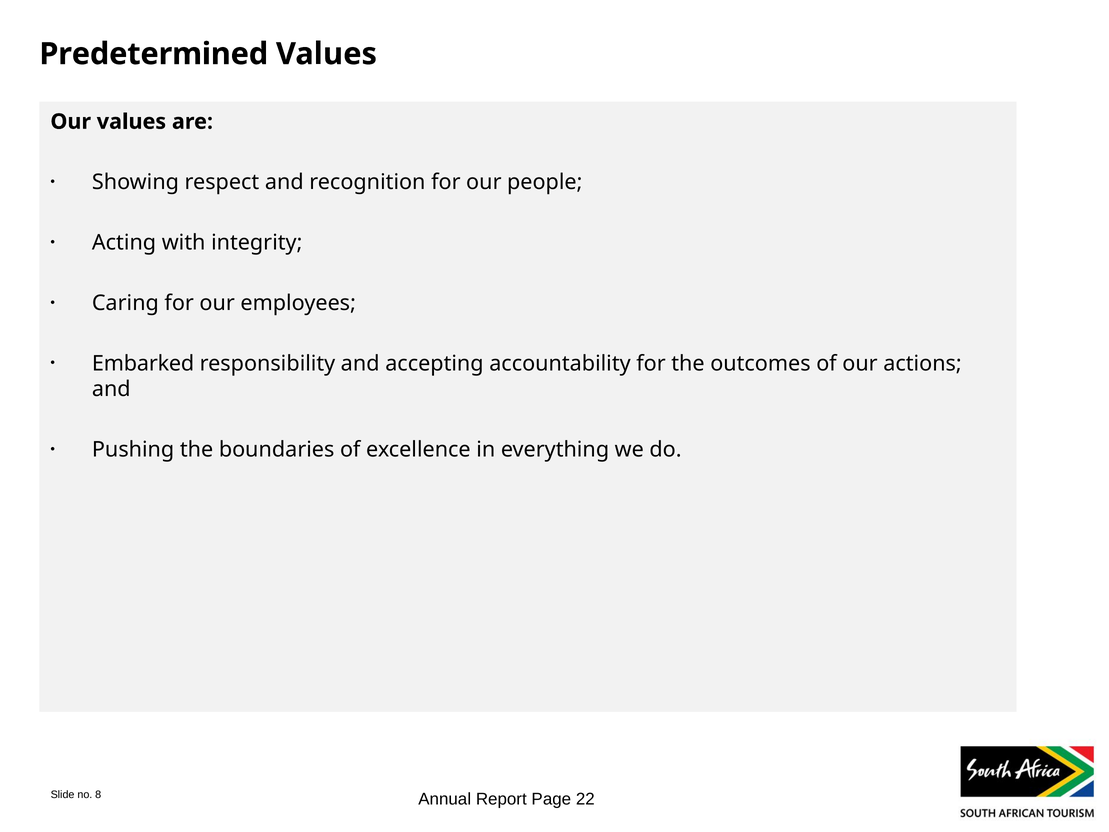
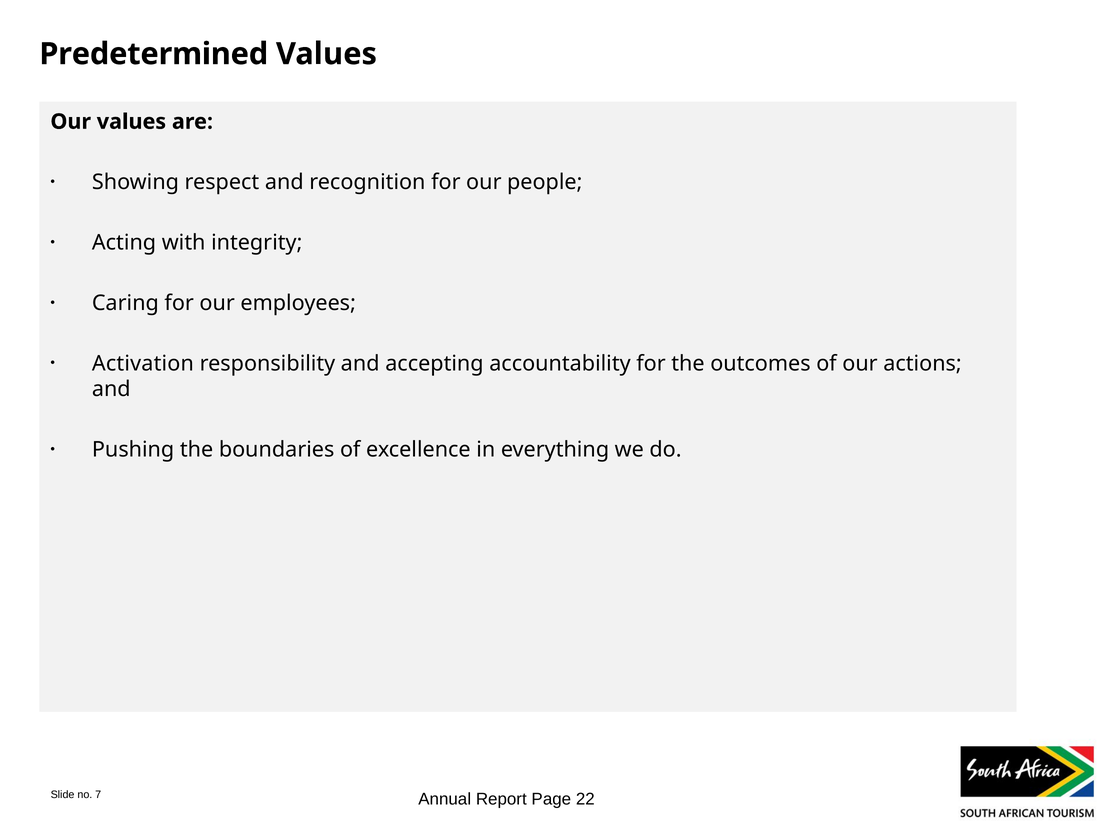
Embarked: Embarked -> Activation (143, 363)
8: 8 -> 7 (98, 795)
